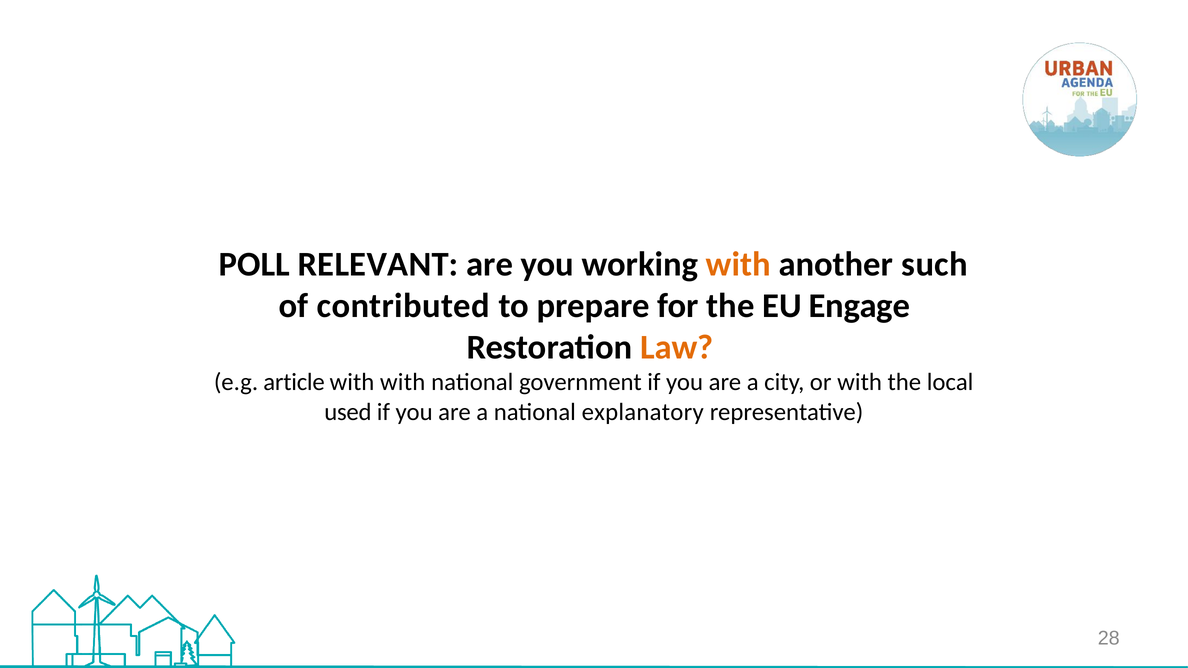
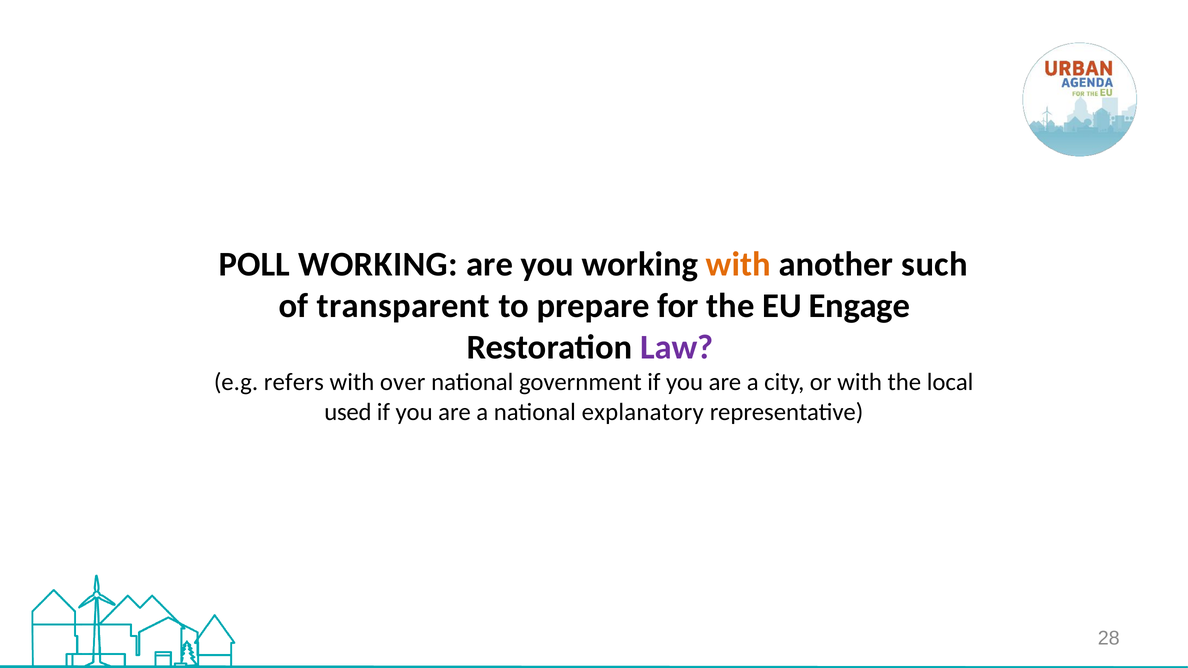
POLL RELEVANT: RELEVANT -> WORKING (378, 264)
contributed: contributed -> transparent (403, 306)
Law colour: orange -> purple (677, 347)
article: article -> refers (294, 382)
with with: with -> over (403, 382)
